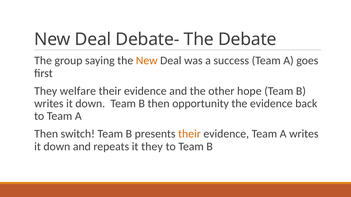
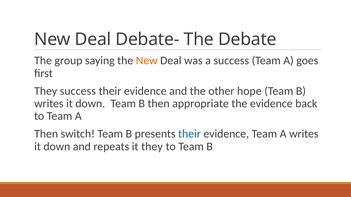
They welfare: welfare -> success (78, 91)
opportunity: opportunity -> appropriate (201, 104)
their colour: orange -> blue (190, 134)
